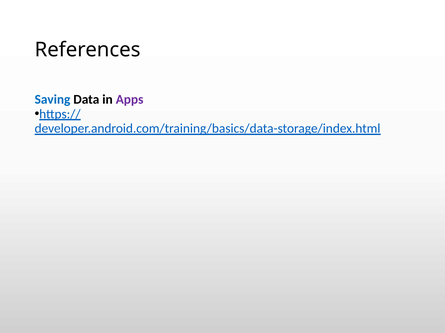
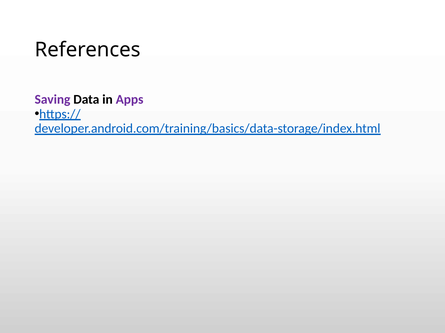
Saving colour: blue -> purple (52, 100)
